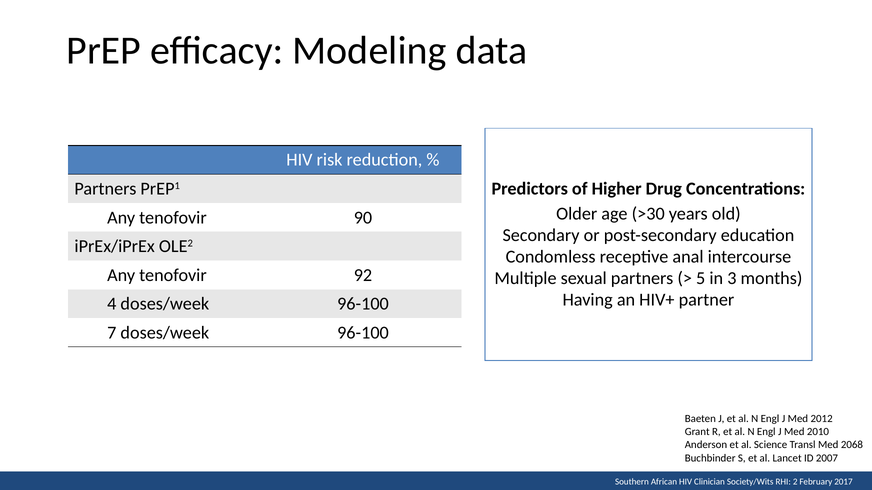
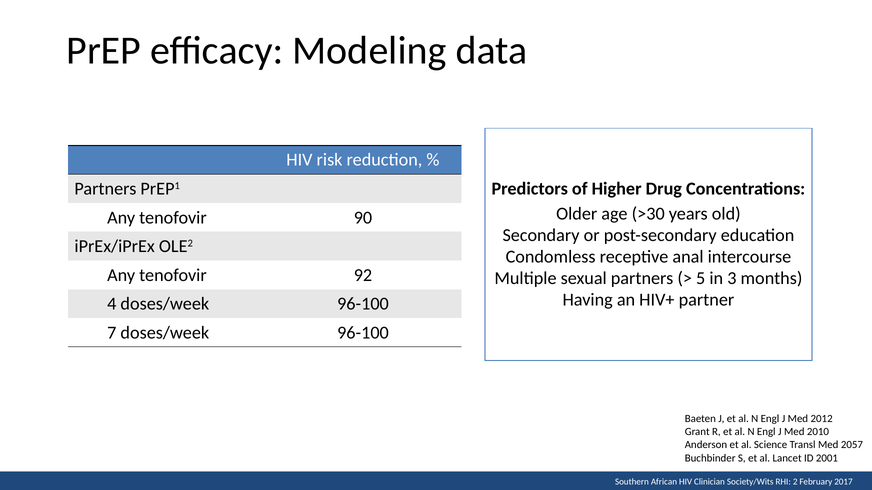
2068: 2068 -> 2057 (852, 445)
2007: 2007 -> 2001 (827, 458)
